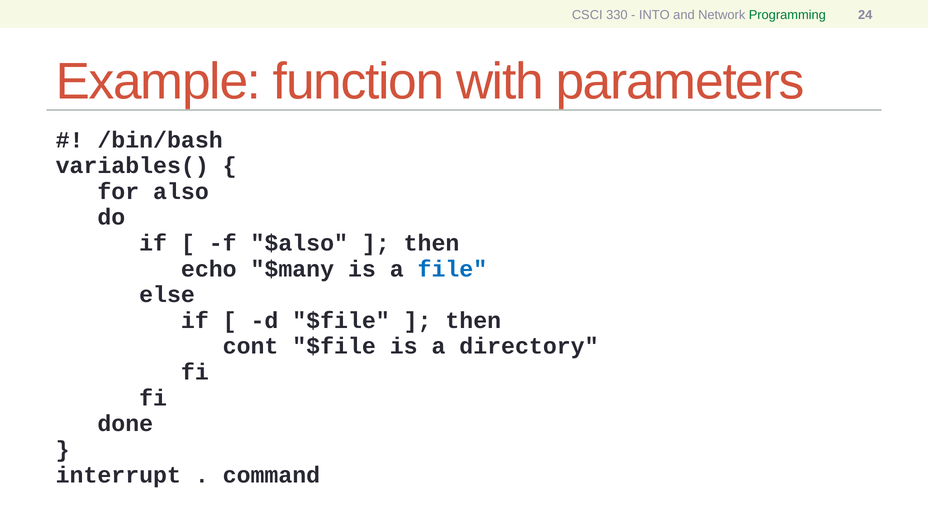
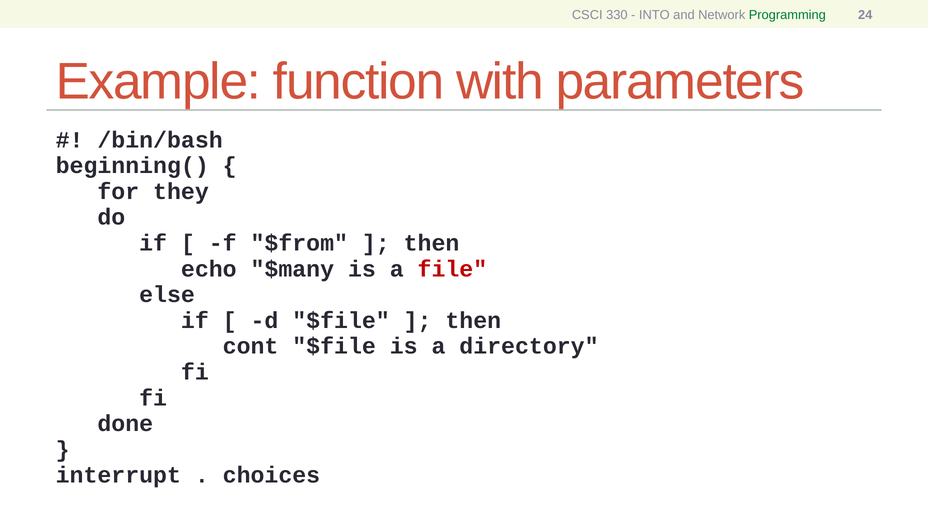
variables(: variables( -> beginning( (132, 166)
also: also -> they (181, 192)
$also: $also -> $from (299, 243)
file colour: blue -> red (452, 269)
command: command -> choices (271, 475)
